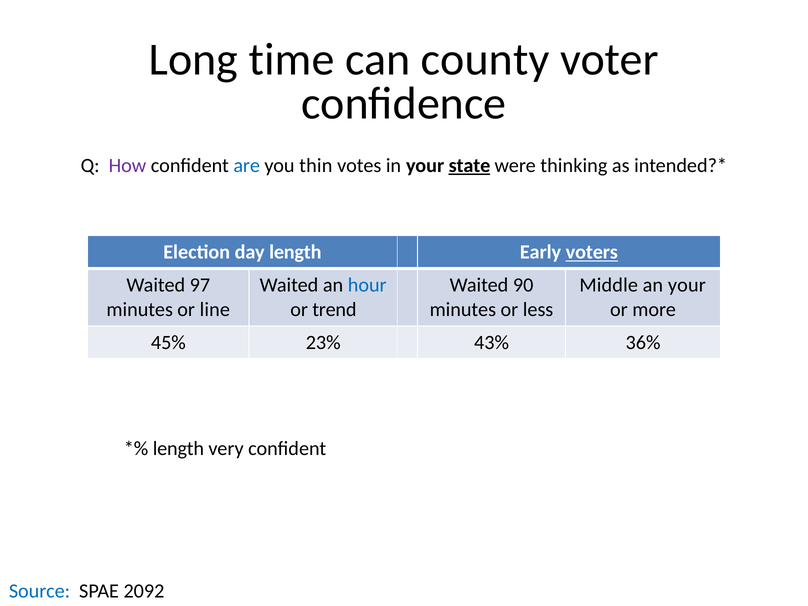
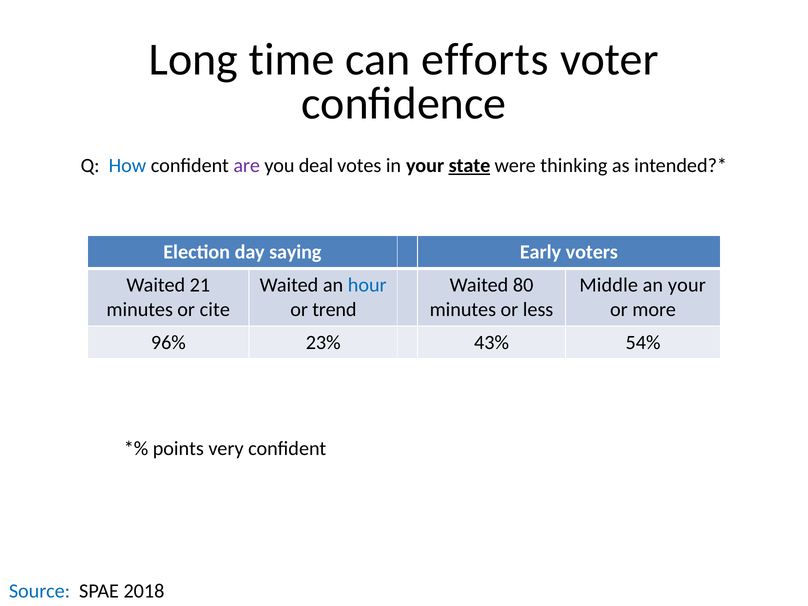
county: county -> efforts (485, 60)
How colour: purple -> blue (127, 166)
are colour: blue -> purple (247, 166)
thin: thin -> deal (316, 166)
day length: length -> saying (295, 252)
voters underline: present -> none (592, 252)
97: 97 -> 21 (200, 285)
90: 90 -> 80 (523, 285)
line: line -> cite (215, 310)
45%: 45% -> 96% (168, 342)
36%: 36% -> 54% (643, 342)
length: length -> points (178, 448)
2092: 2092 -> 2018 (144, 591)
